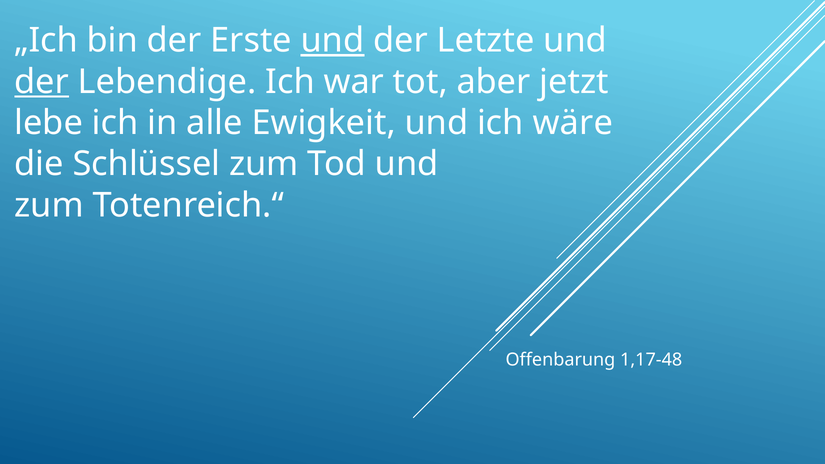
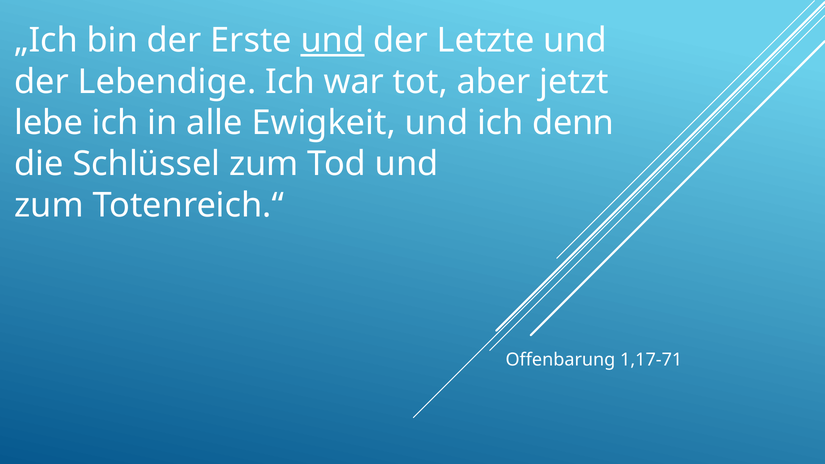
der underline: present -> none (42, 82)
wäre: wäre -> denn (573, 123)
1,17-48: 1,17-48 -> 1,17-71 (651, 360)
